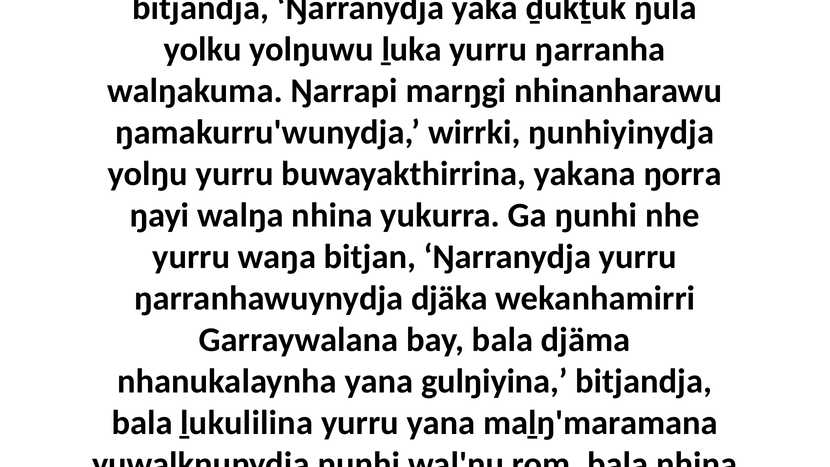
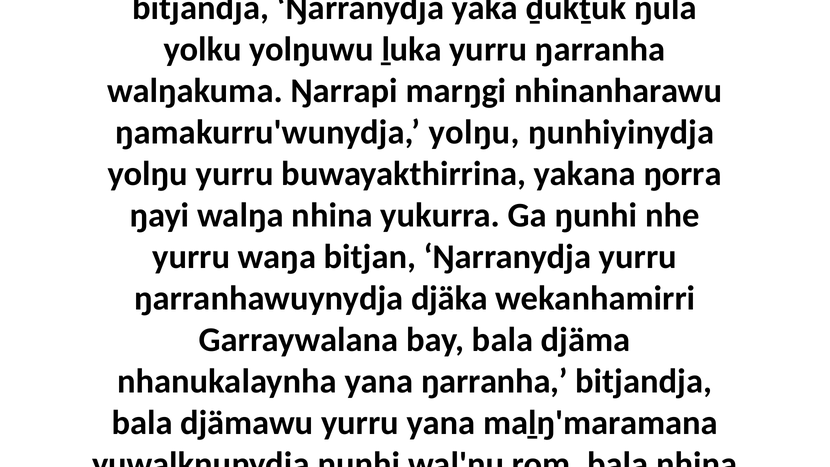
ŋamakurru'wunydja wirrki: wirrki -> yolŋu (474, 132)
yana gulŋiyina: gulŋiyina -> ŋarranha (494, 381)
ḻukulilina: ḻukulilina -> djämawu (247, 423)
